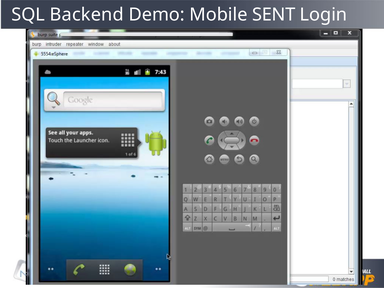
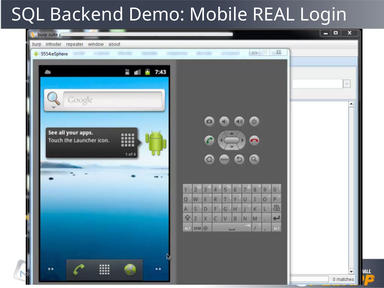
SENT: SENT -> REAL (274, 15)
